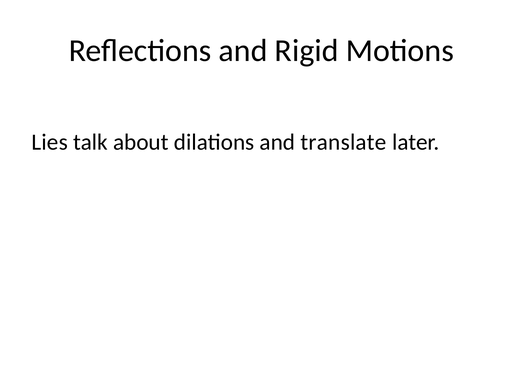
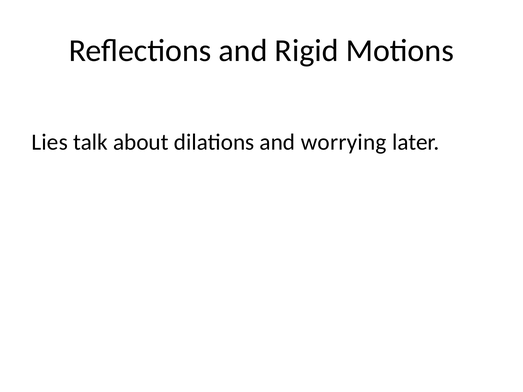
translate: translate -> worrying (344, 142)
